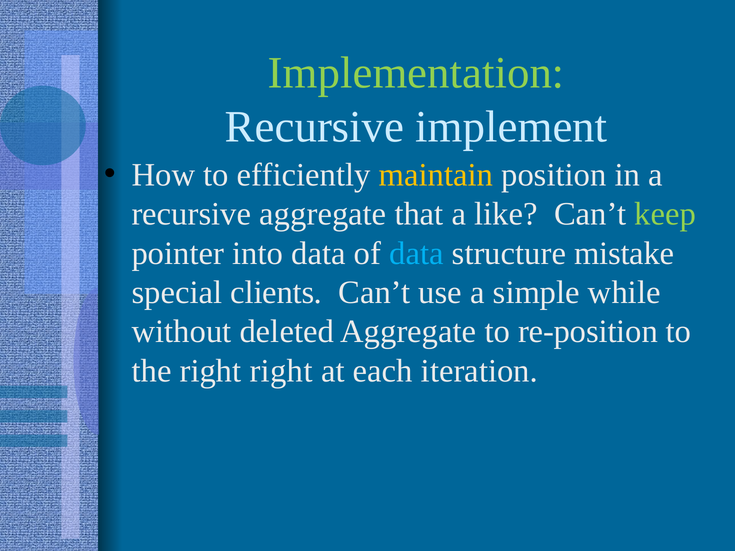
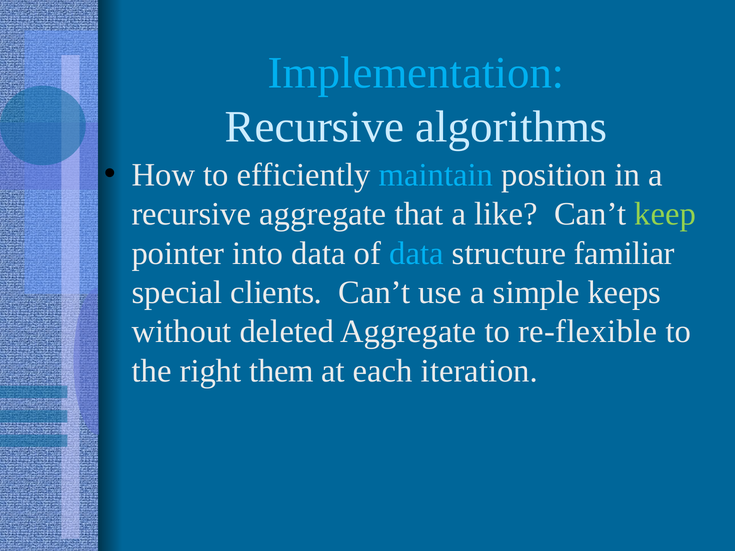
Implementation colour: light green -> light blue (416, 73)
implement: implement -> algorithms (511, 127)
maintain colour: yellow -> light blue (436, 175)
mistake: mistake -> familiar (624, 253)
while: while -> keeps (624, 293)
re-position: re-position -> re-flexible (588, 332)
right right: right -> them (281, 371)
